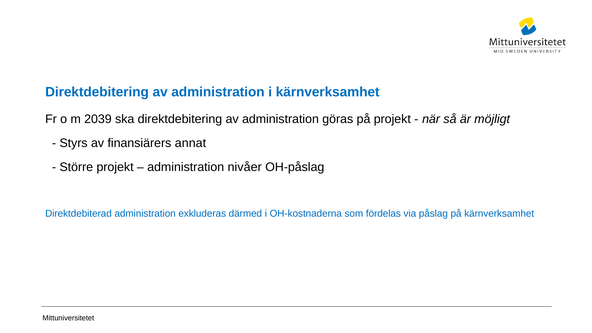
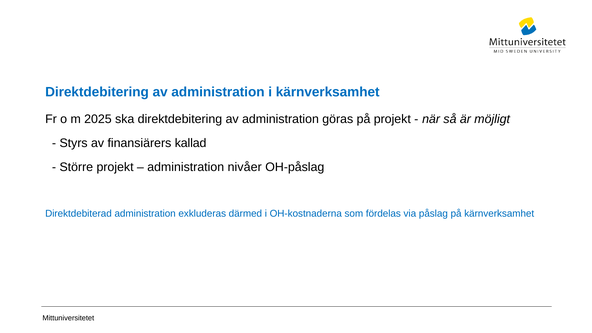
2039: 2039 -> 2025 (98, 119)
annat: annat -> kallad (191, 143)
